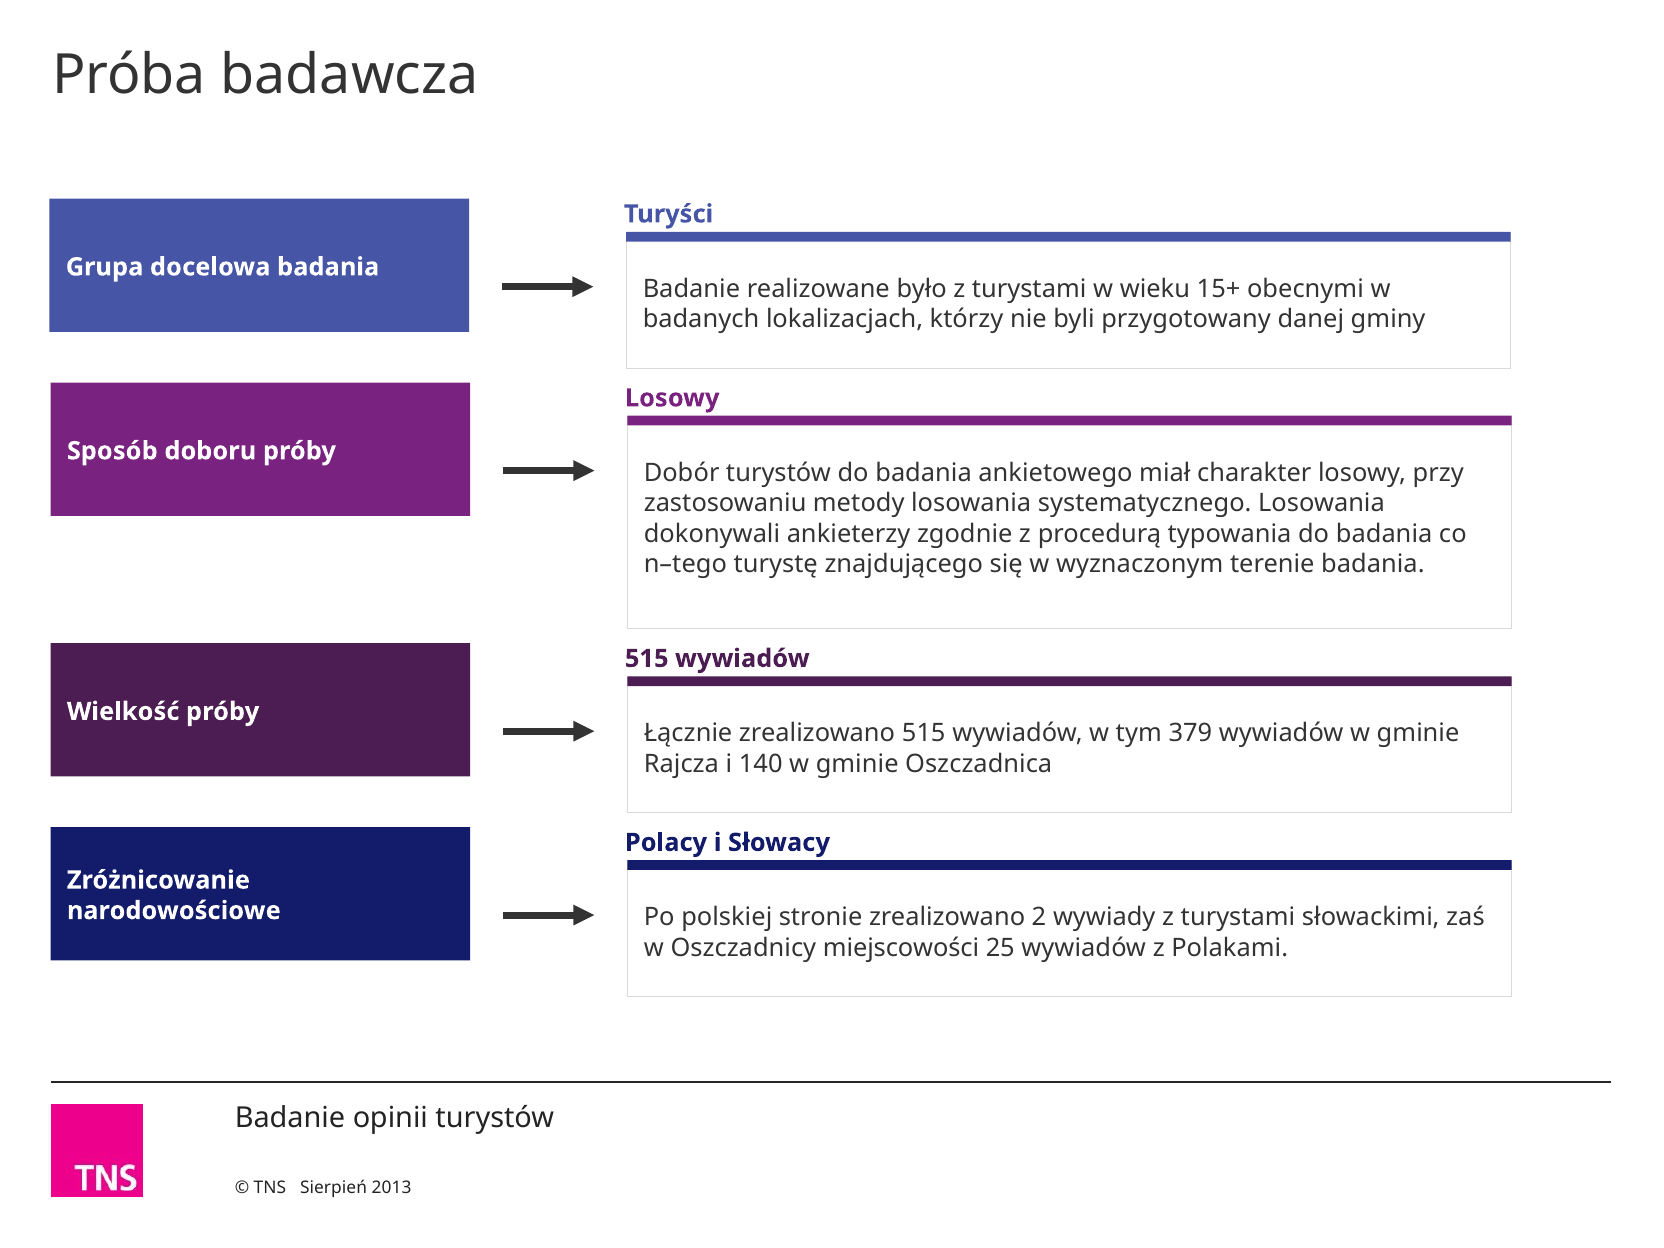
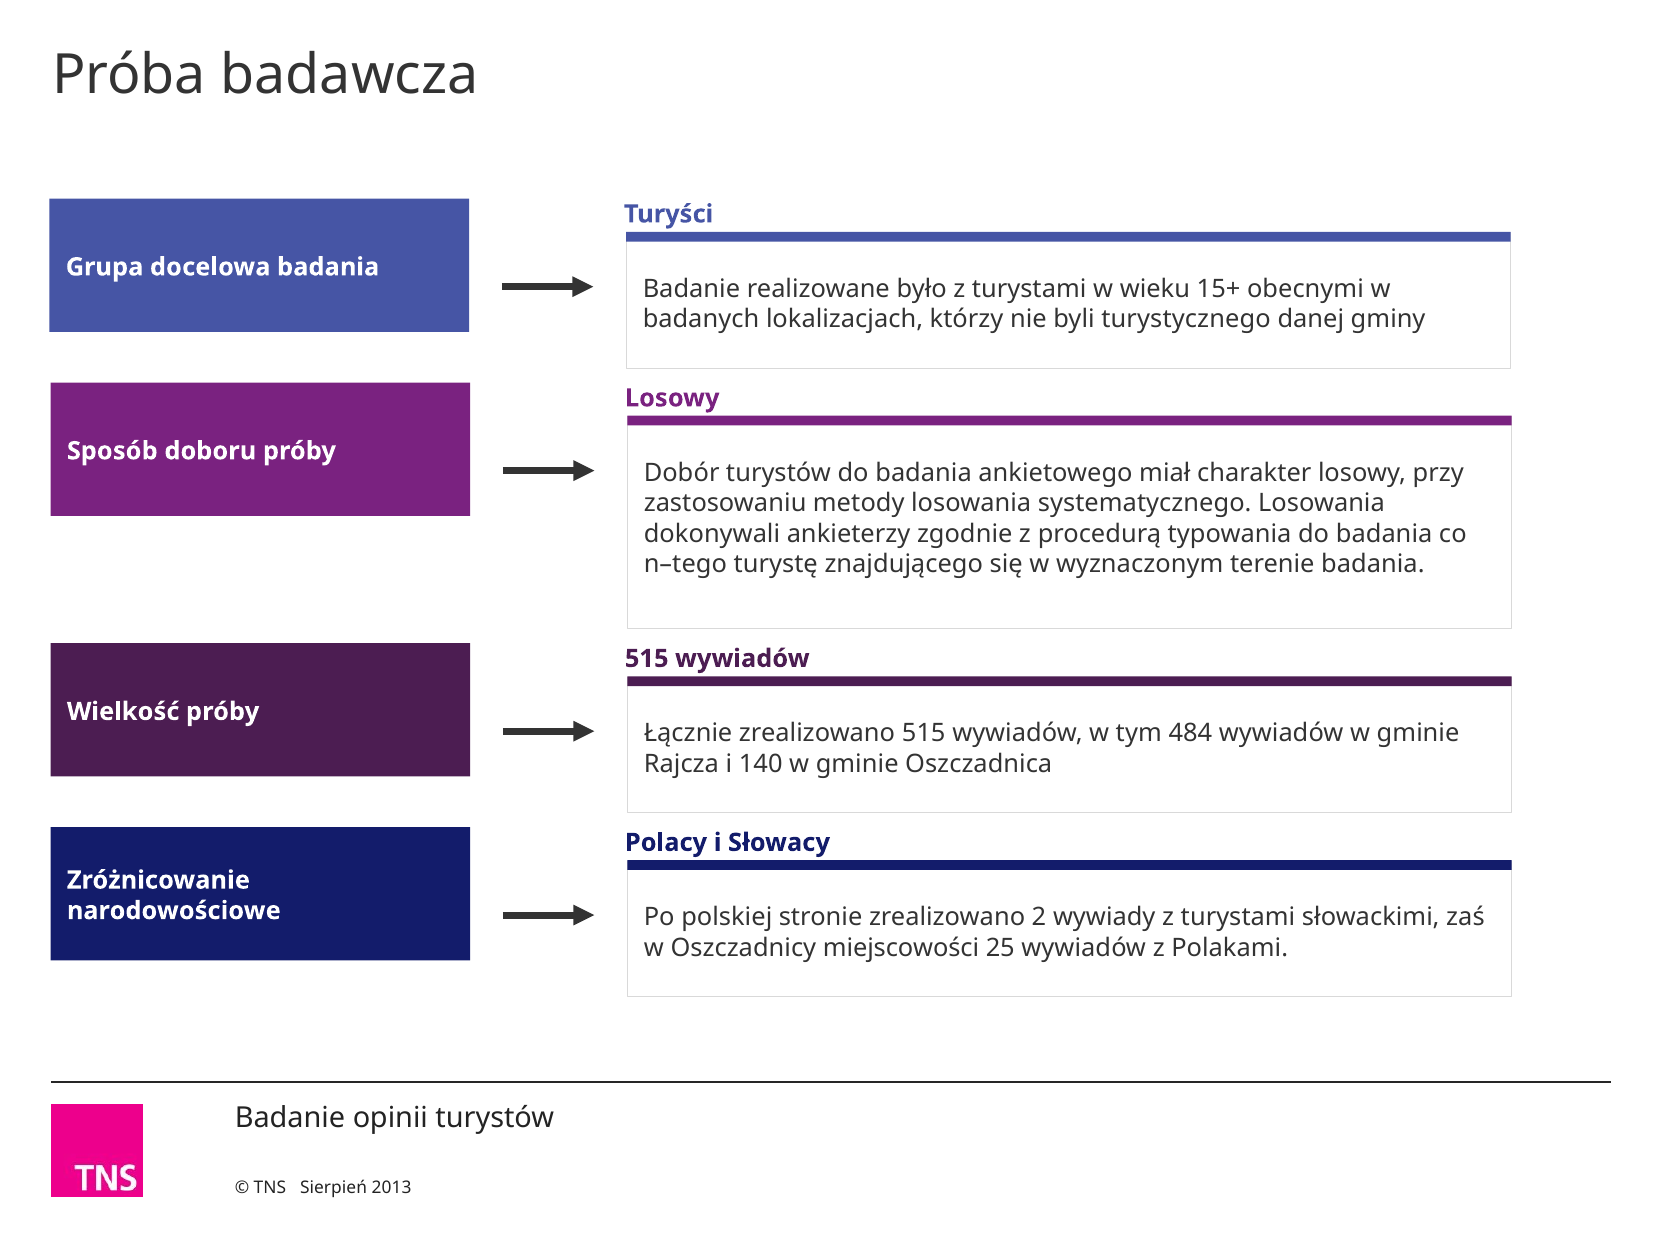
przygotowany: przygotowany -> turystycznego (1186, 319)
379: 379 -> 484 (1190, 733)
